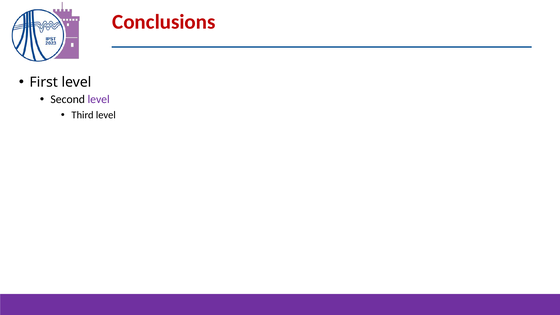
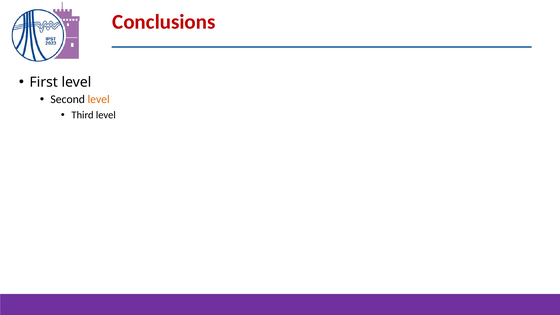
level colour: purple -> orange (99, 99)
